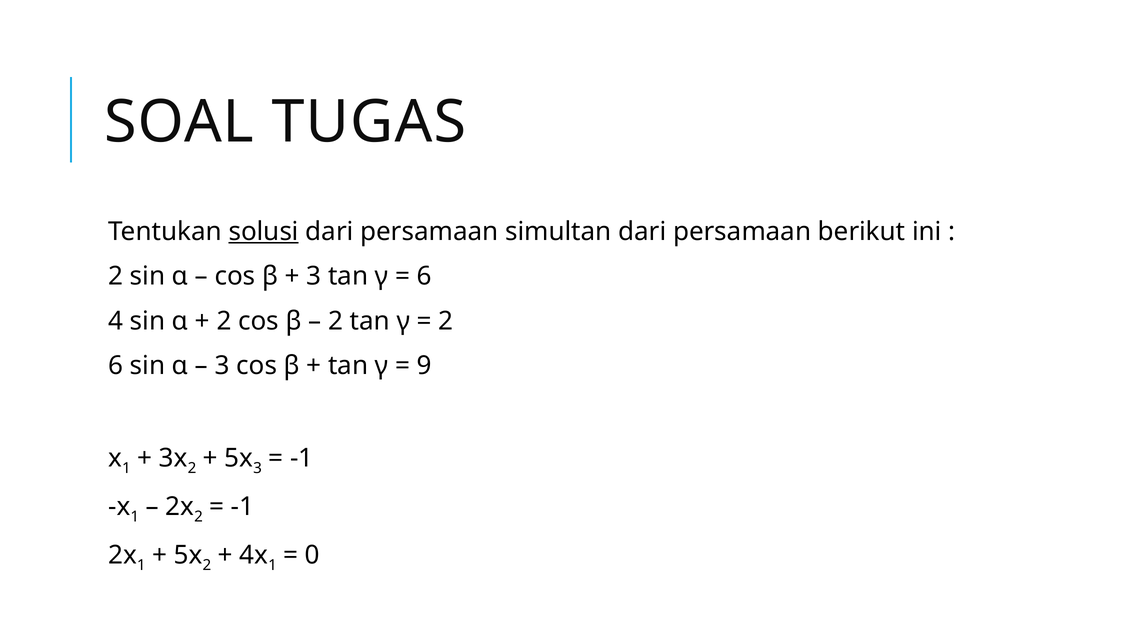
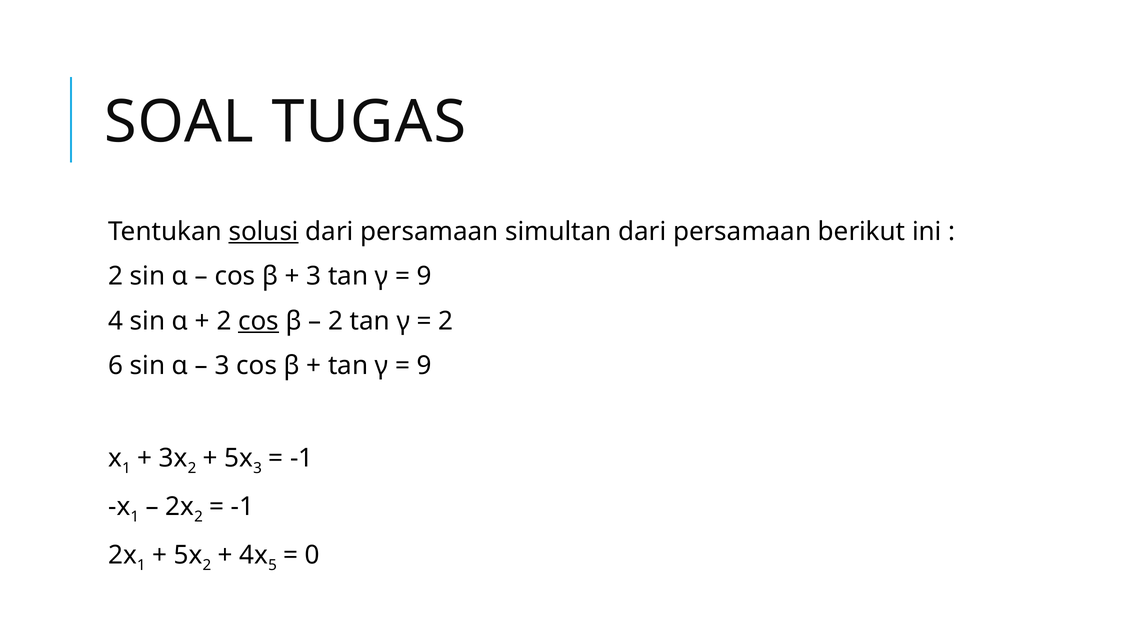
6: 6 -> 9 (424, 276)
cos underline: none -> present (259, 321)
1: 1 -> 5 (273, 566)
